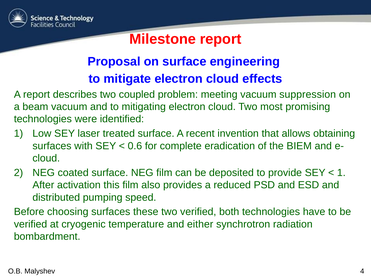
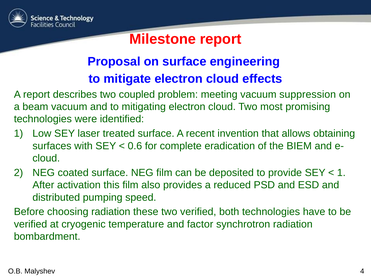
choosing surfaces: surfaces -> radiation (111, 212)
either: either -> factor (200, 224)
